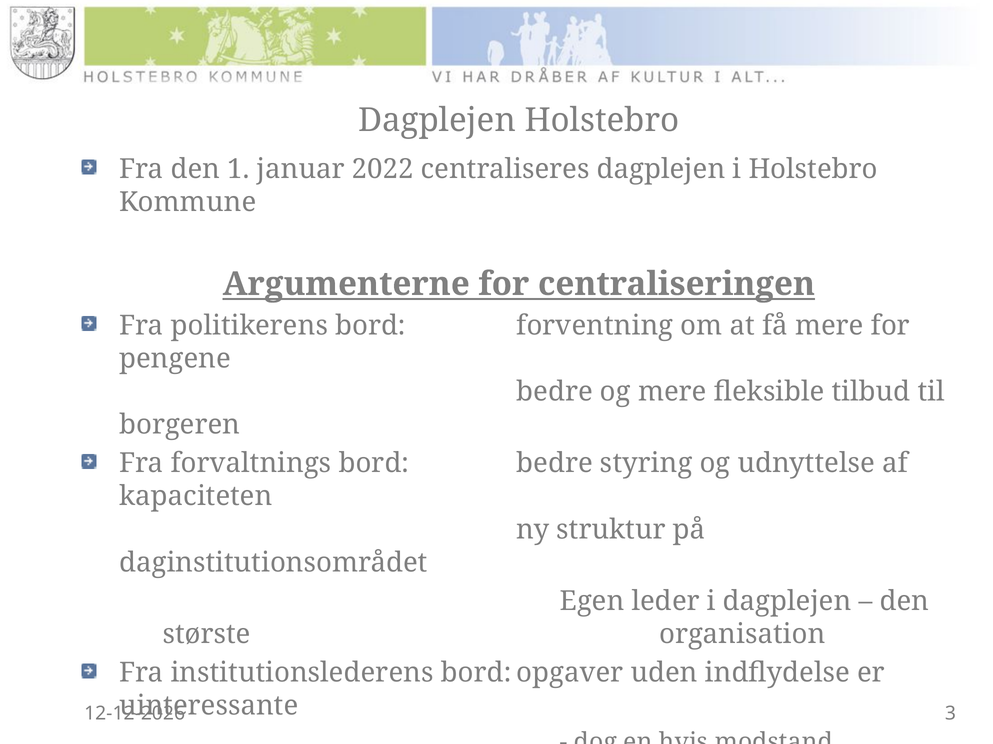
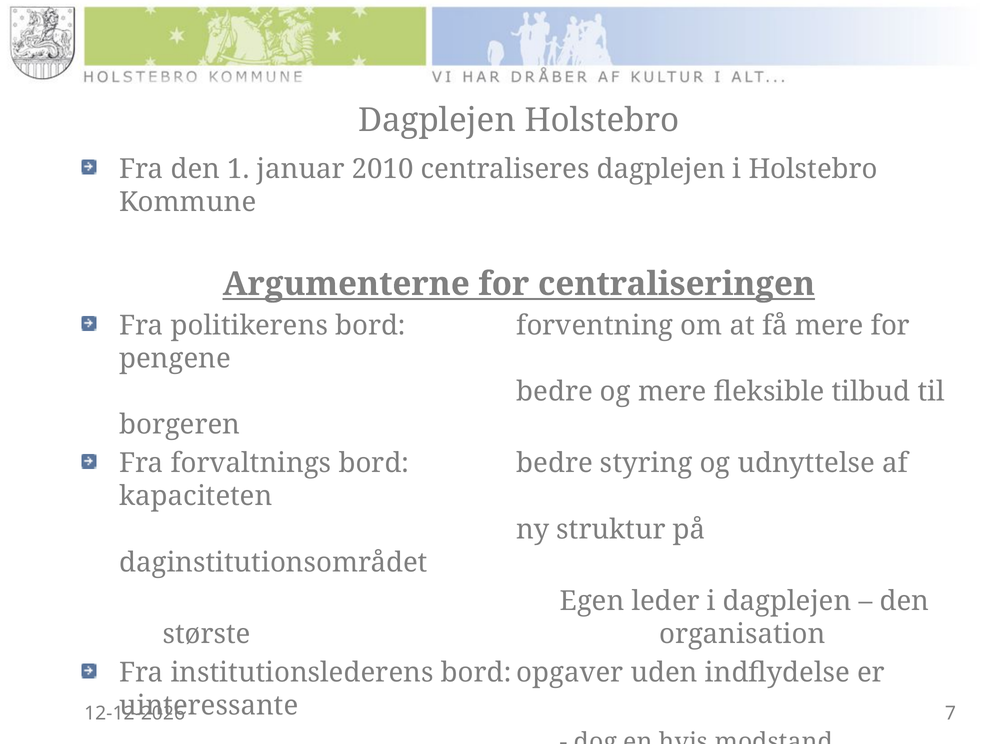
2022: 2022 -> 2010 (383, 169)
3: 3 -> 7 (950, 714)
